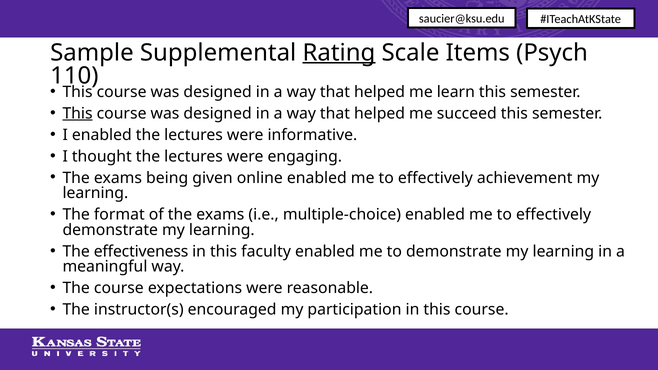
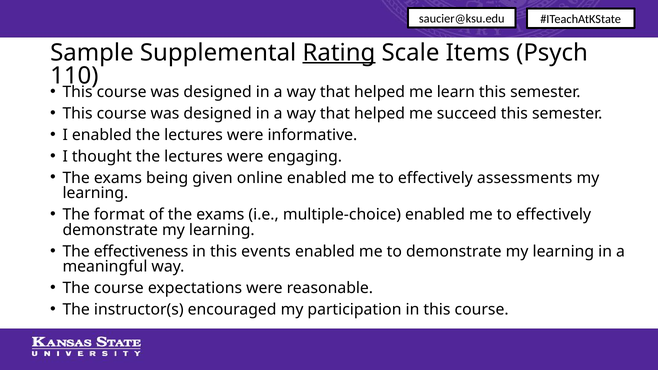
This underline: present -> none (78, 113)
achievement: achievement -> assessments (525, 178)
faculty: faculty -> events (266, 251)
